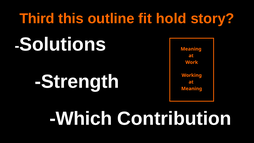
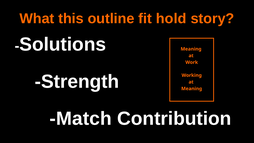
Third: Third -> What (37, 19)
Which: Which -> Match (81, 119)
